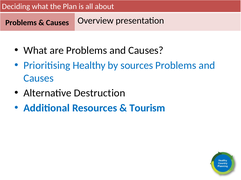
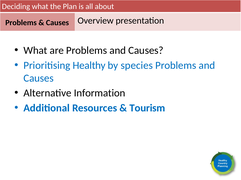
sources: sources -> species (137, 66)
Destruction: Destruction -> Information (100, 93)
